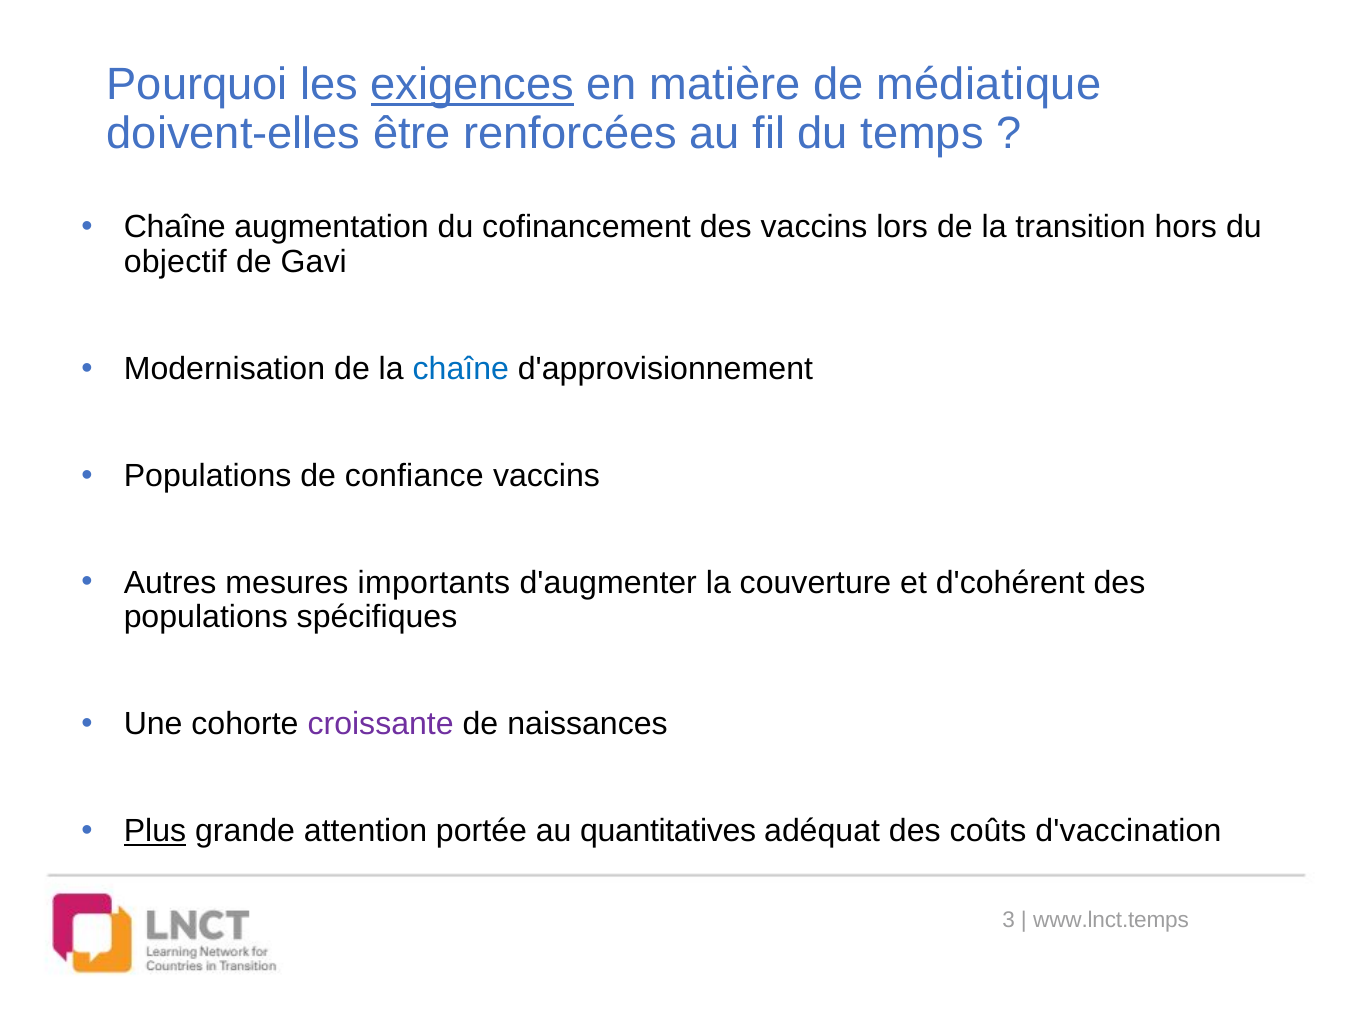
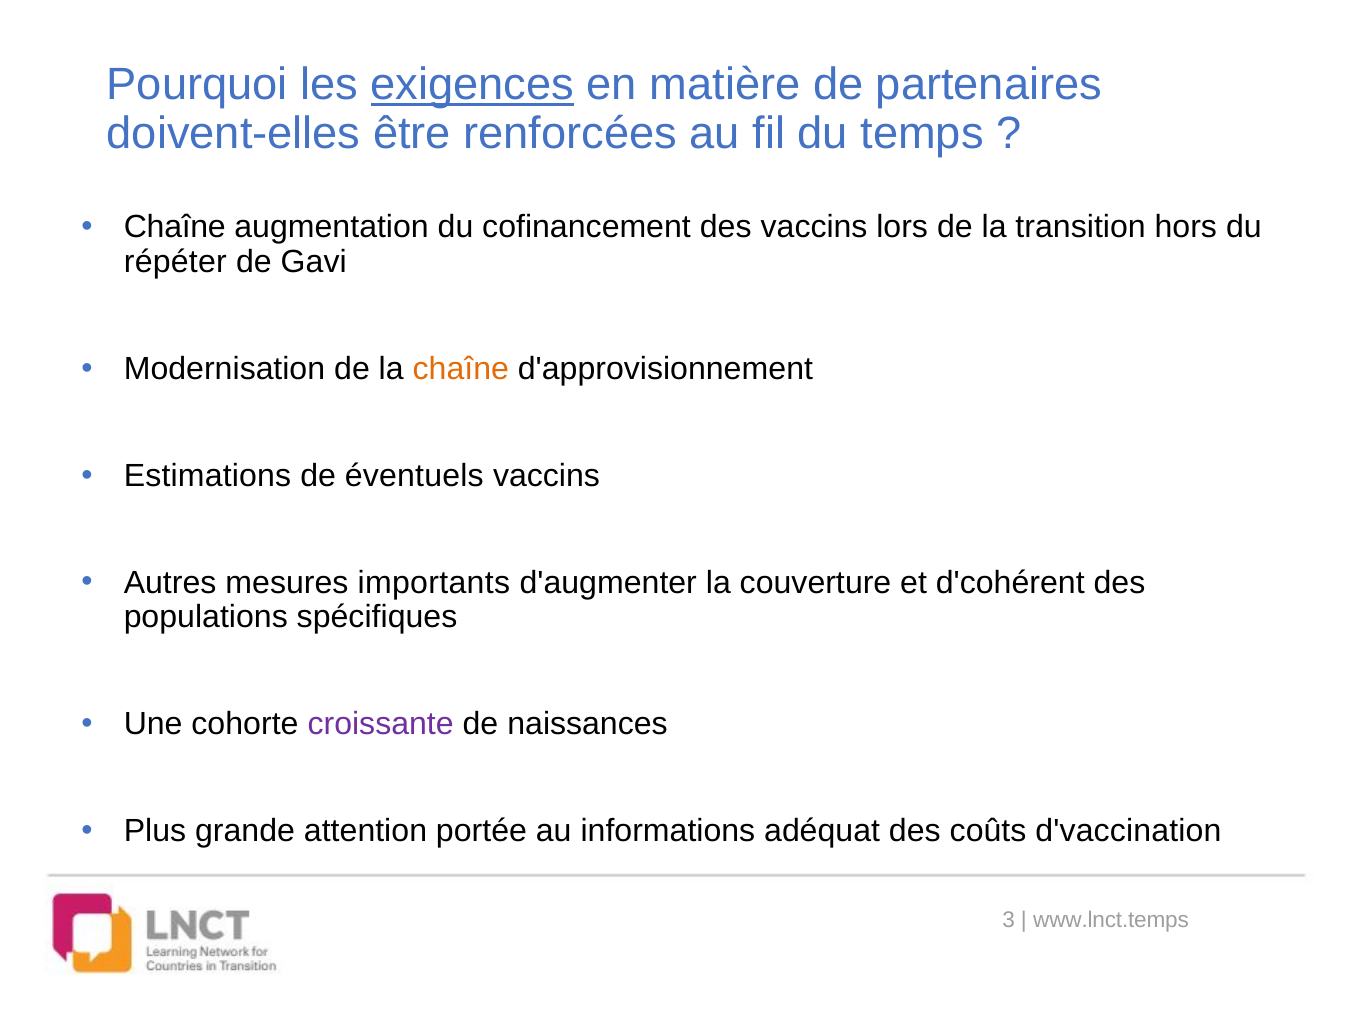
médiatique: médiatique -> partenaires (989, 85)
objectif: objectif -> répéter (175, 262)
chaîne colour: blue -> orange (461, 369)
Populations: Populations -> Estimations (208, 476)
confiance: confiance -> éventuels (414, 476)
Plus underline: present -> none (155, 831)
quantitatives: quantitatives -> informations (668, 831)
